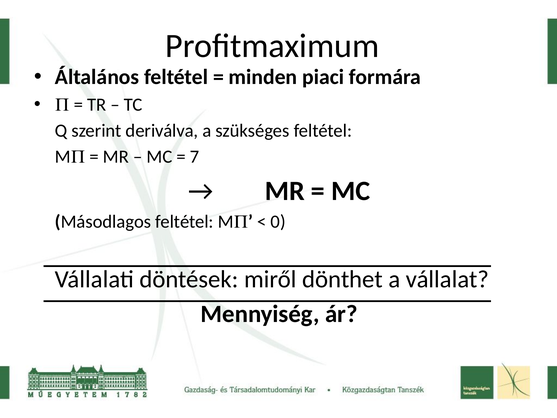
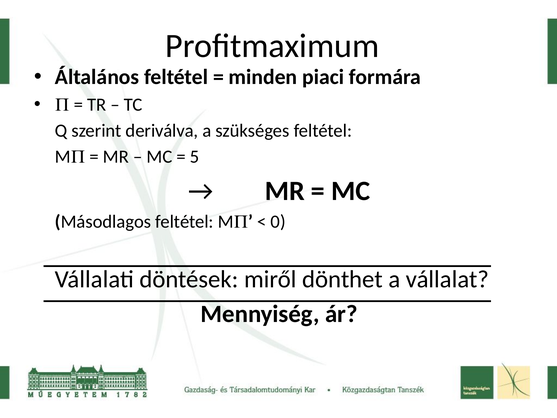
7: 7 -> 5 (195, 157)
